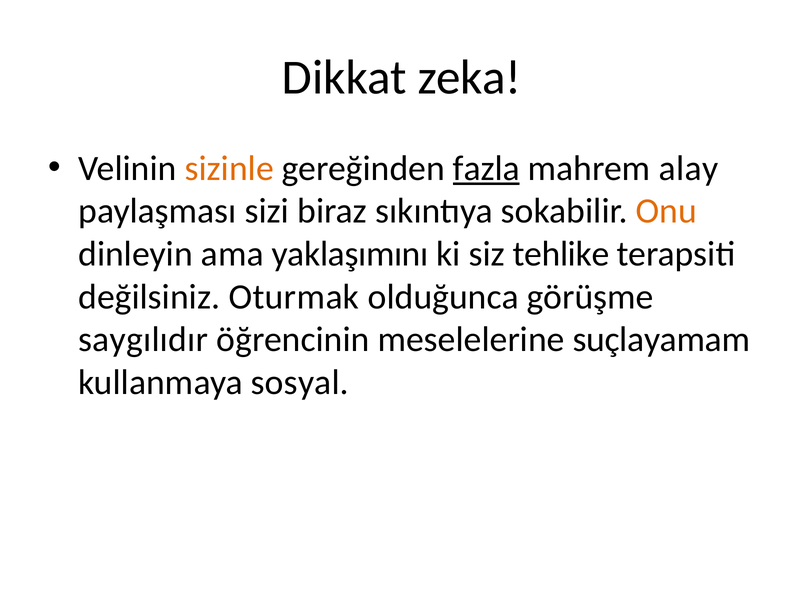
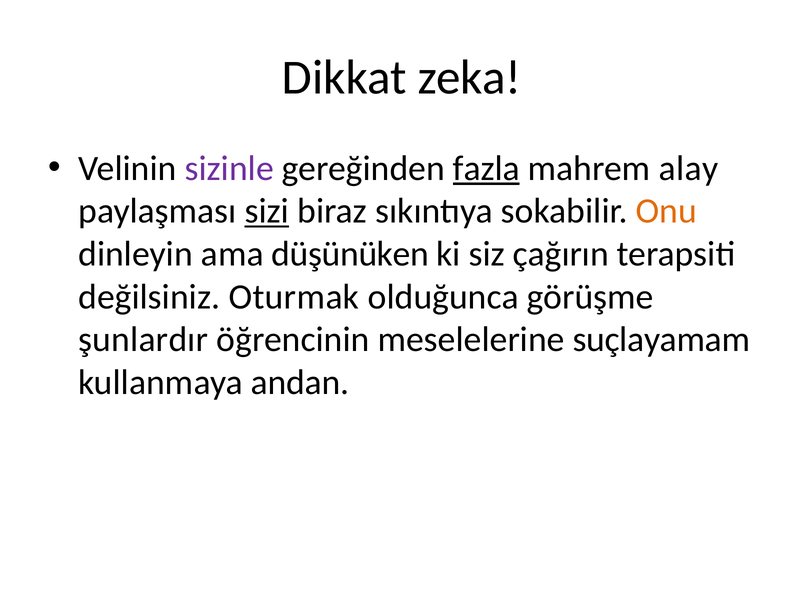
sizinle colour: orange -> purple (229, 168)
sizi underline: none -> present (267, 211)
yaklaşımını: yaklaşımını -> düşünüken (350, 254)
tehlike: tehlike -> çağırın (561, 254)
saygılıdır: saygılıdır -> şunlardır (143, 340)
sosyal: sosyal -> andan (300, 383)
